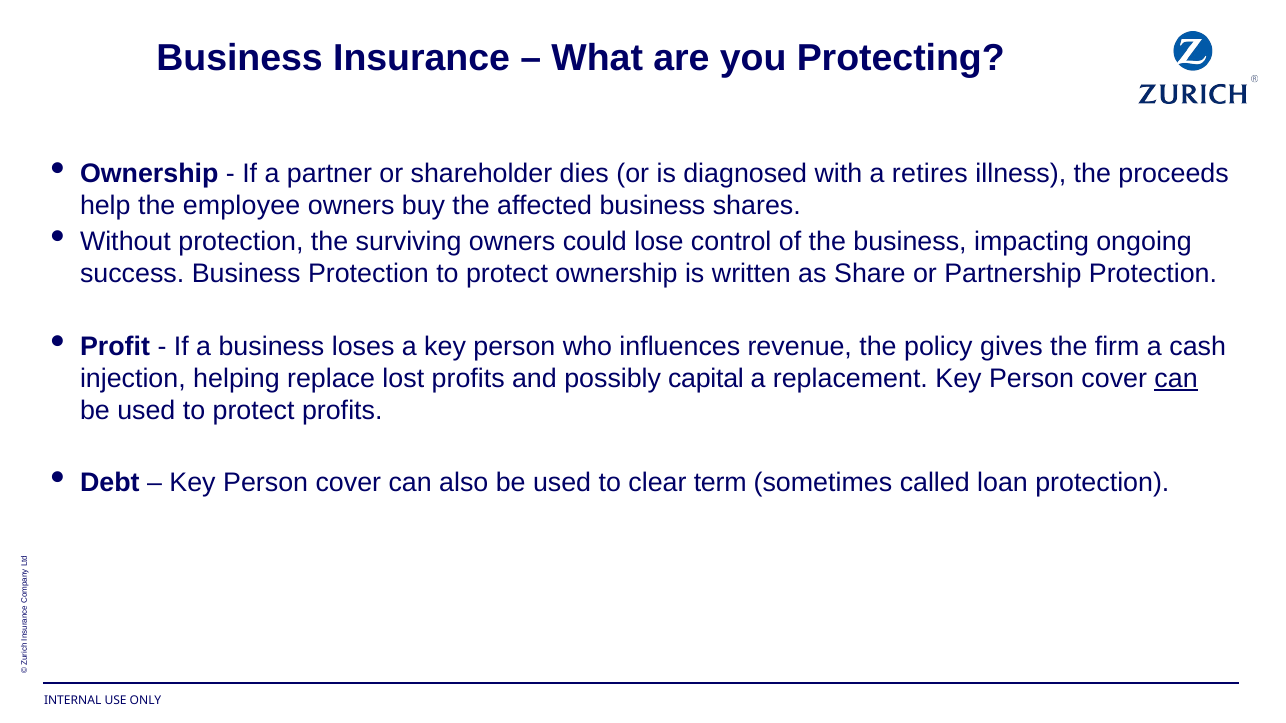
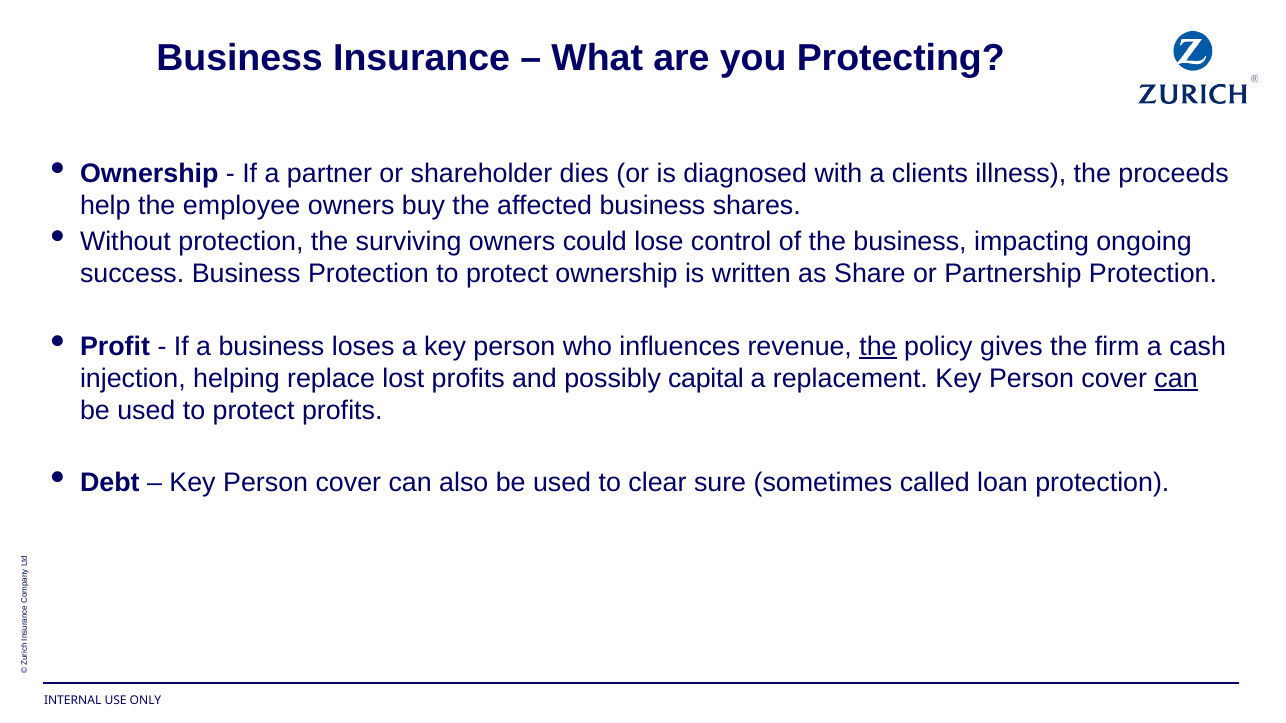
retires: retires -> clients (930, 174)
the underline: none -> present (878, 346)
term: term -> sure (720, 483)
